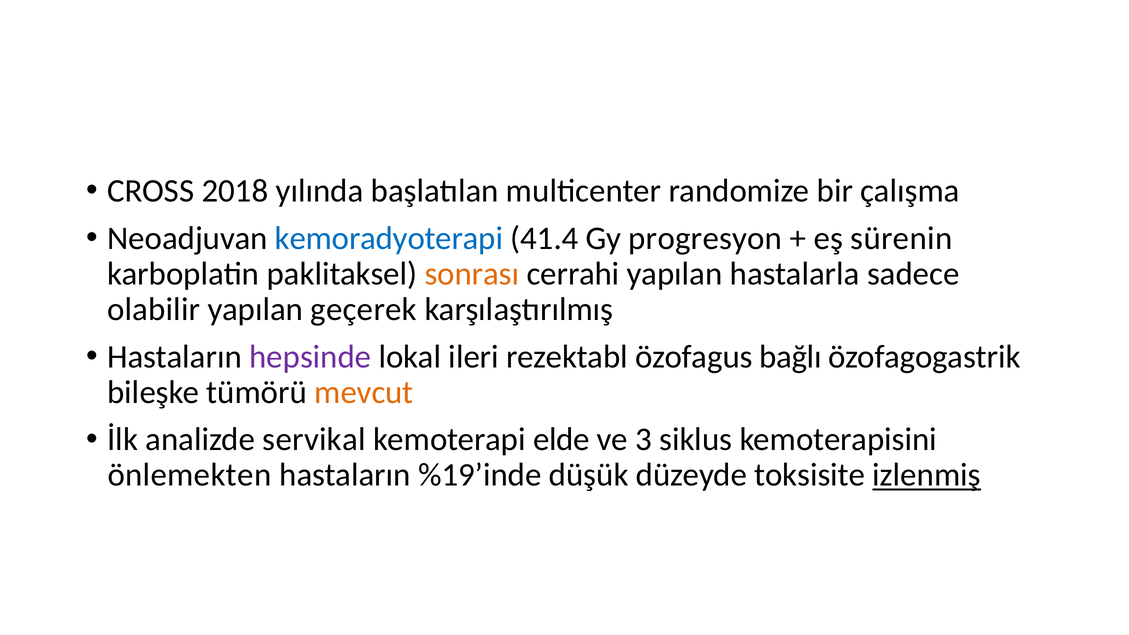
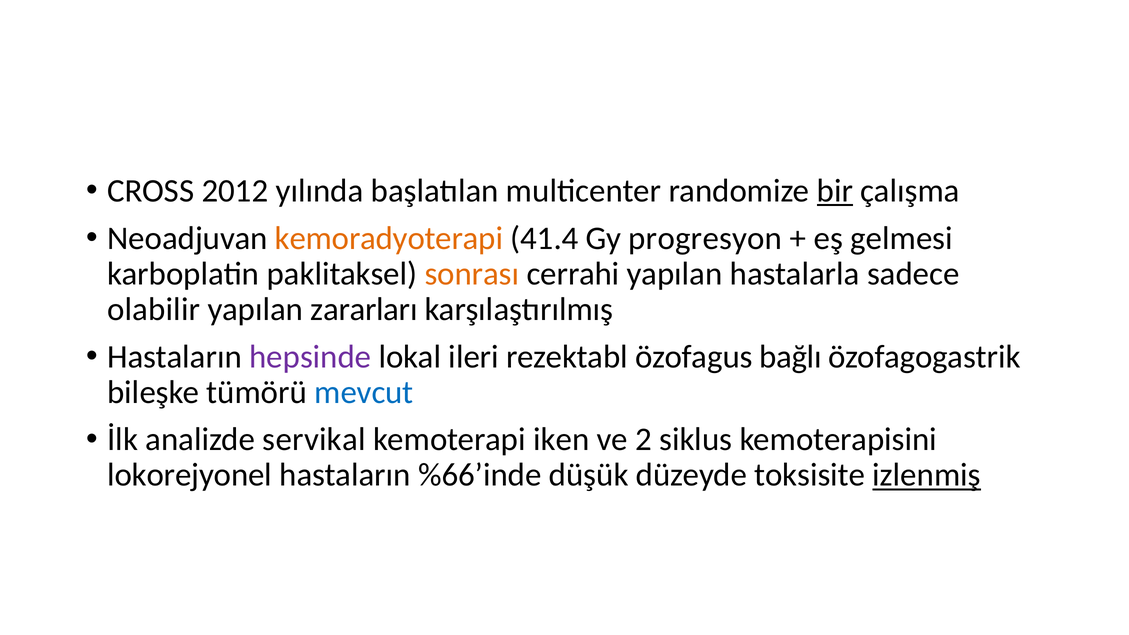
2018: 2018 -> 2012 (235, 191)
bir underline: none -> present (835, 191)
kemoradyoterapi colour: blue -> orange (389, 238)
sürenin: sürenin -> gelmesi (902, 238)
geçerek: geçerek -> zararları (364, 309)
mevcut colour: orange -> blue (364, 392)
elde: elde -> iken (561, 440)
3: 3 -> 2 (643, 440)
önlemekten: önlemekten -> lokorejyonel (190, 475)
%19’inde: %19’inde -> %66’inde (480, 475)
